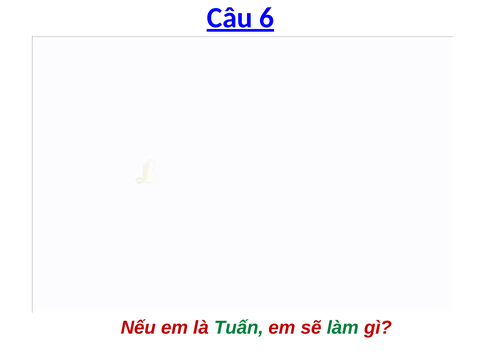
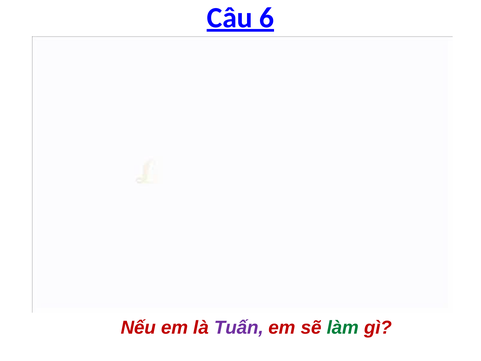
Tuấn colour: green -> purple (239, 328)
